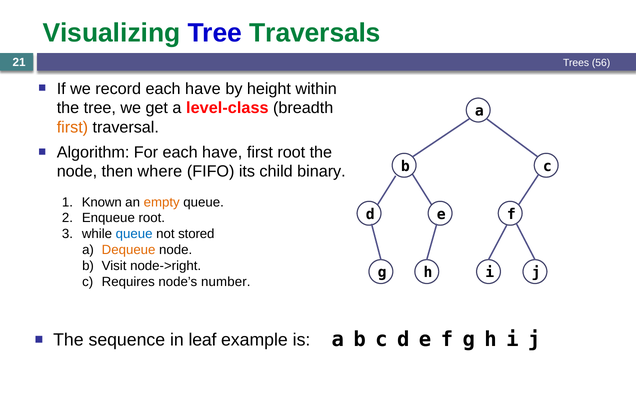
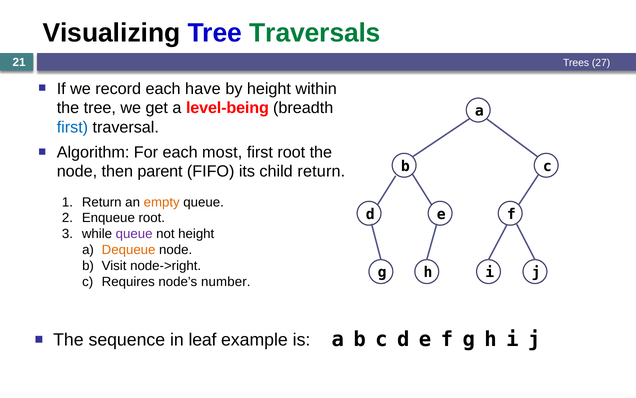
Visualizing colour: green -> black (111, 33)
56: 56 -> 27 (601, 63)
level-class: level-class -> level-being (227, 108)
first colour: orange -> blue (72, 127)
For each have: have -> most (222, 152)
where: where -> parent (160, 171)
child binary: binary -> return (321, 171)
Known: Known -> Return (102, 202)
queue colour: blue -> purple (134, 234)
not stored: stored -> height (196, 234)
